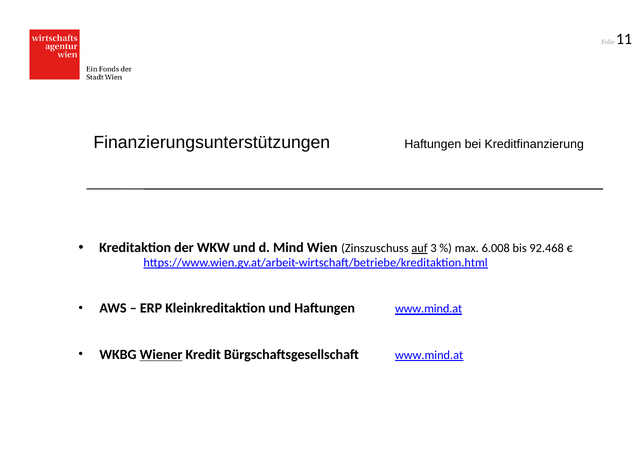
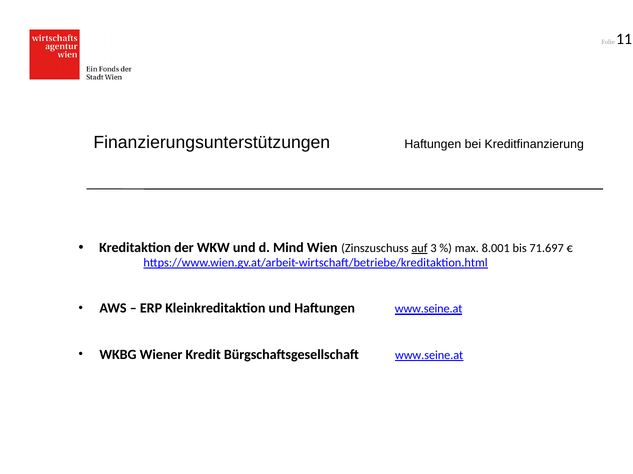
6.008: 6.008 -> 8.001 (496, 249)
92.468: 92.468 -> 71.697 (547, 249)
Haftungen www.mind.at: www.mind.at -> www.seine.at (429, 309)
Wiener underline: present -> none (161, 355)
Bürgschaftsgesellschaft www.mind.at: www.mind.at -> www.seine.at (429, 356)
